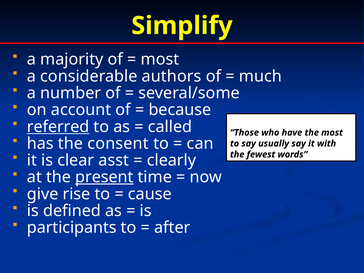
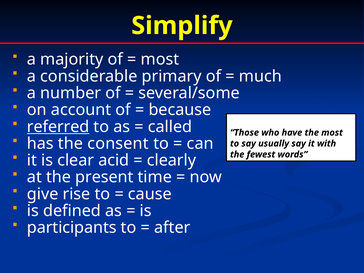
authors: authors -> primary (172, 76)
asst: asst -> acid (114, 160)
present underline: present -> none (104, 177)
